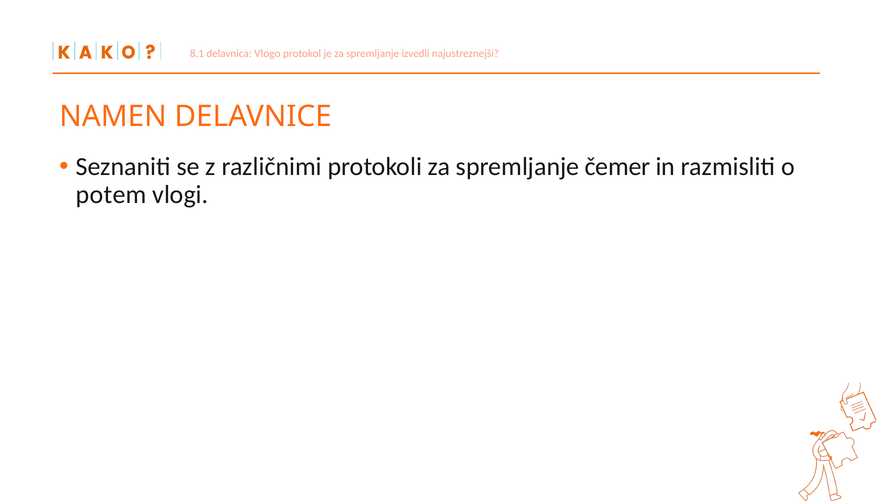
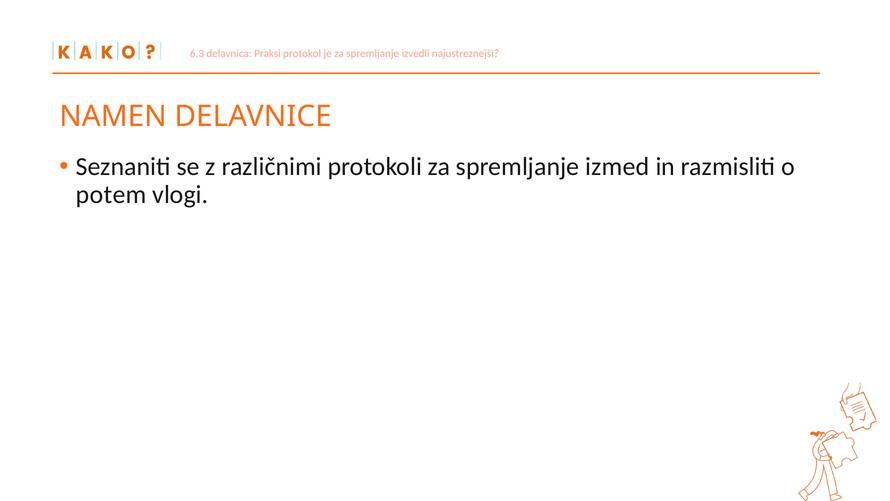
8.1: 8.1 -> 6.3 (197, 54)
Vlogo: Vlogo -> Praksi (268, 54)
čemer: čemer -> izmed (617, 167)
